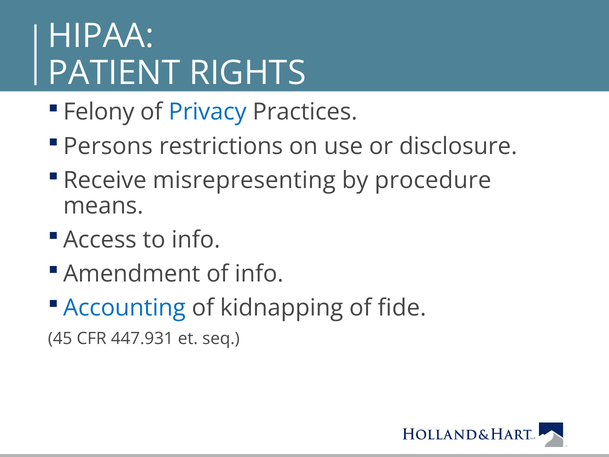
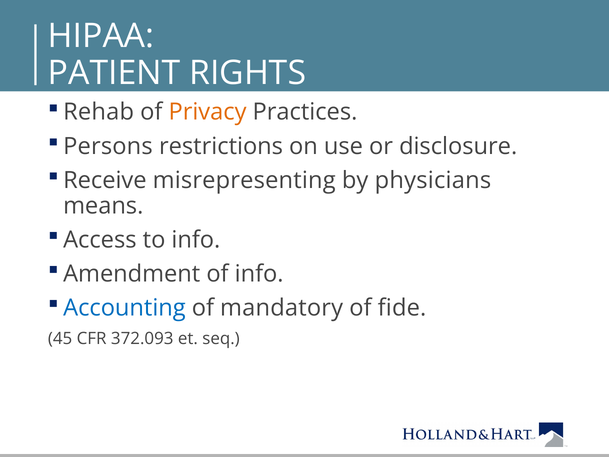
Felony: Felony -> Rehab (99, 112)
Privacy colour: blue -> orange (208, 112)
procedure: procedure -> physicians (433, 180)
kidnapping: kidnapping -> mandatory (282, 308)
447.931: 447.931 -> 372.093 (142, 338)
